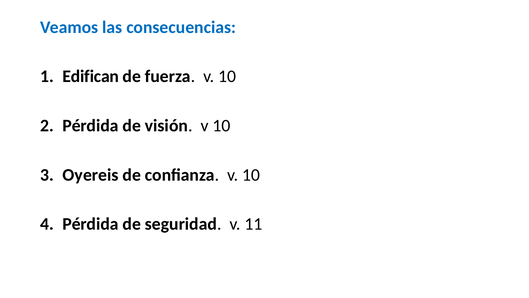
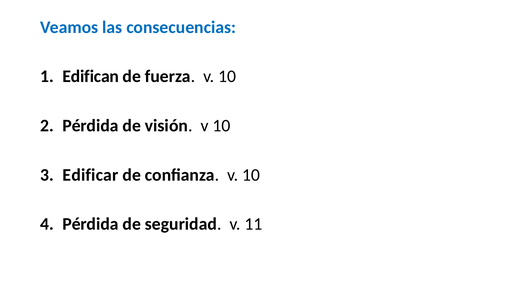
Oyereis: Oyereis -> Edificar (91, 175)
